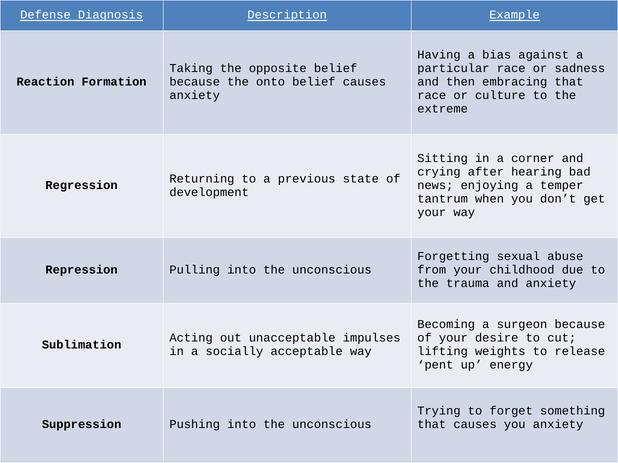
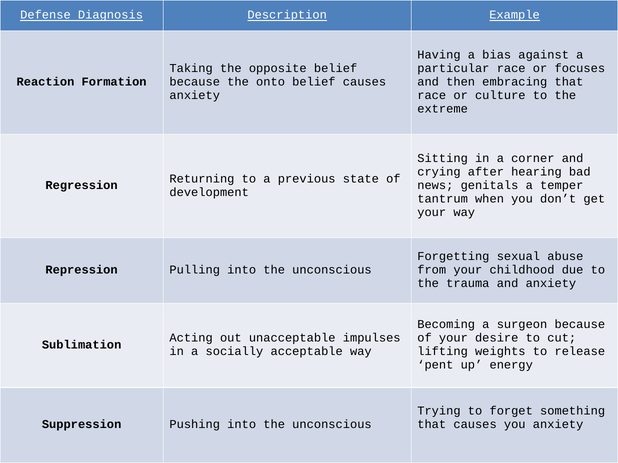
sadness: sadness -> focuses (580, 68)
enjoying: enjoying -> genitals (490, 186)
